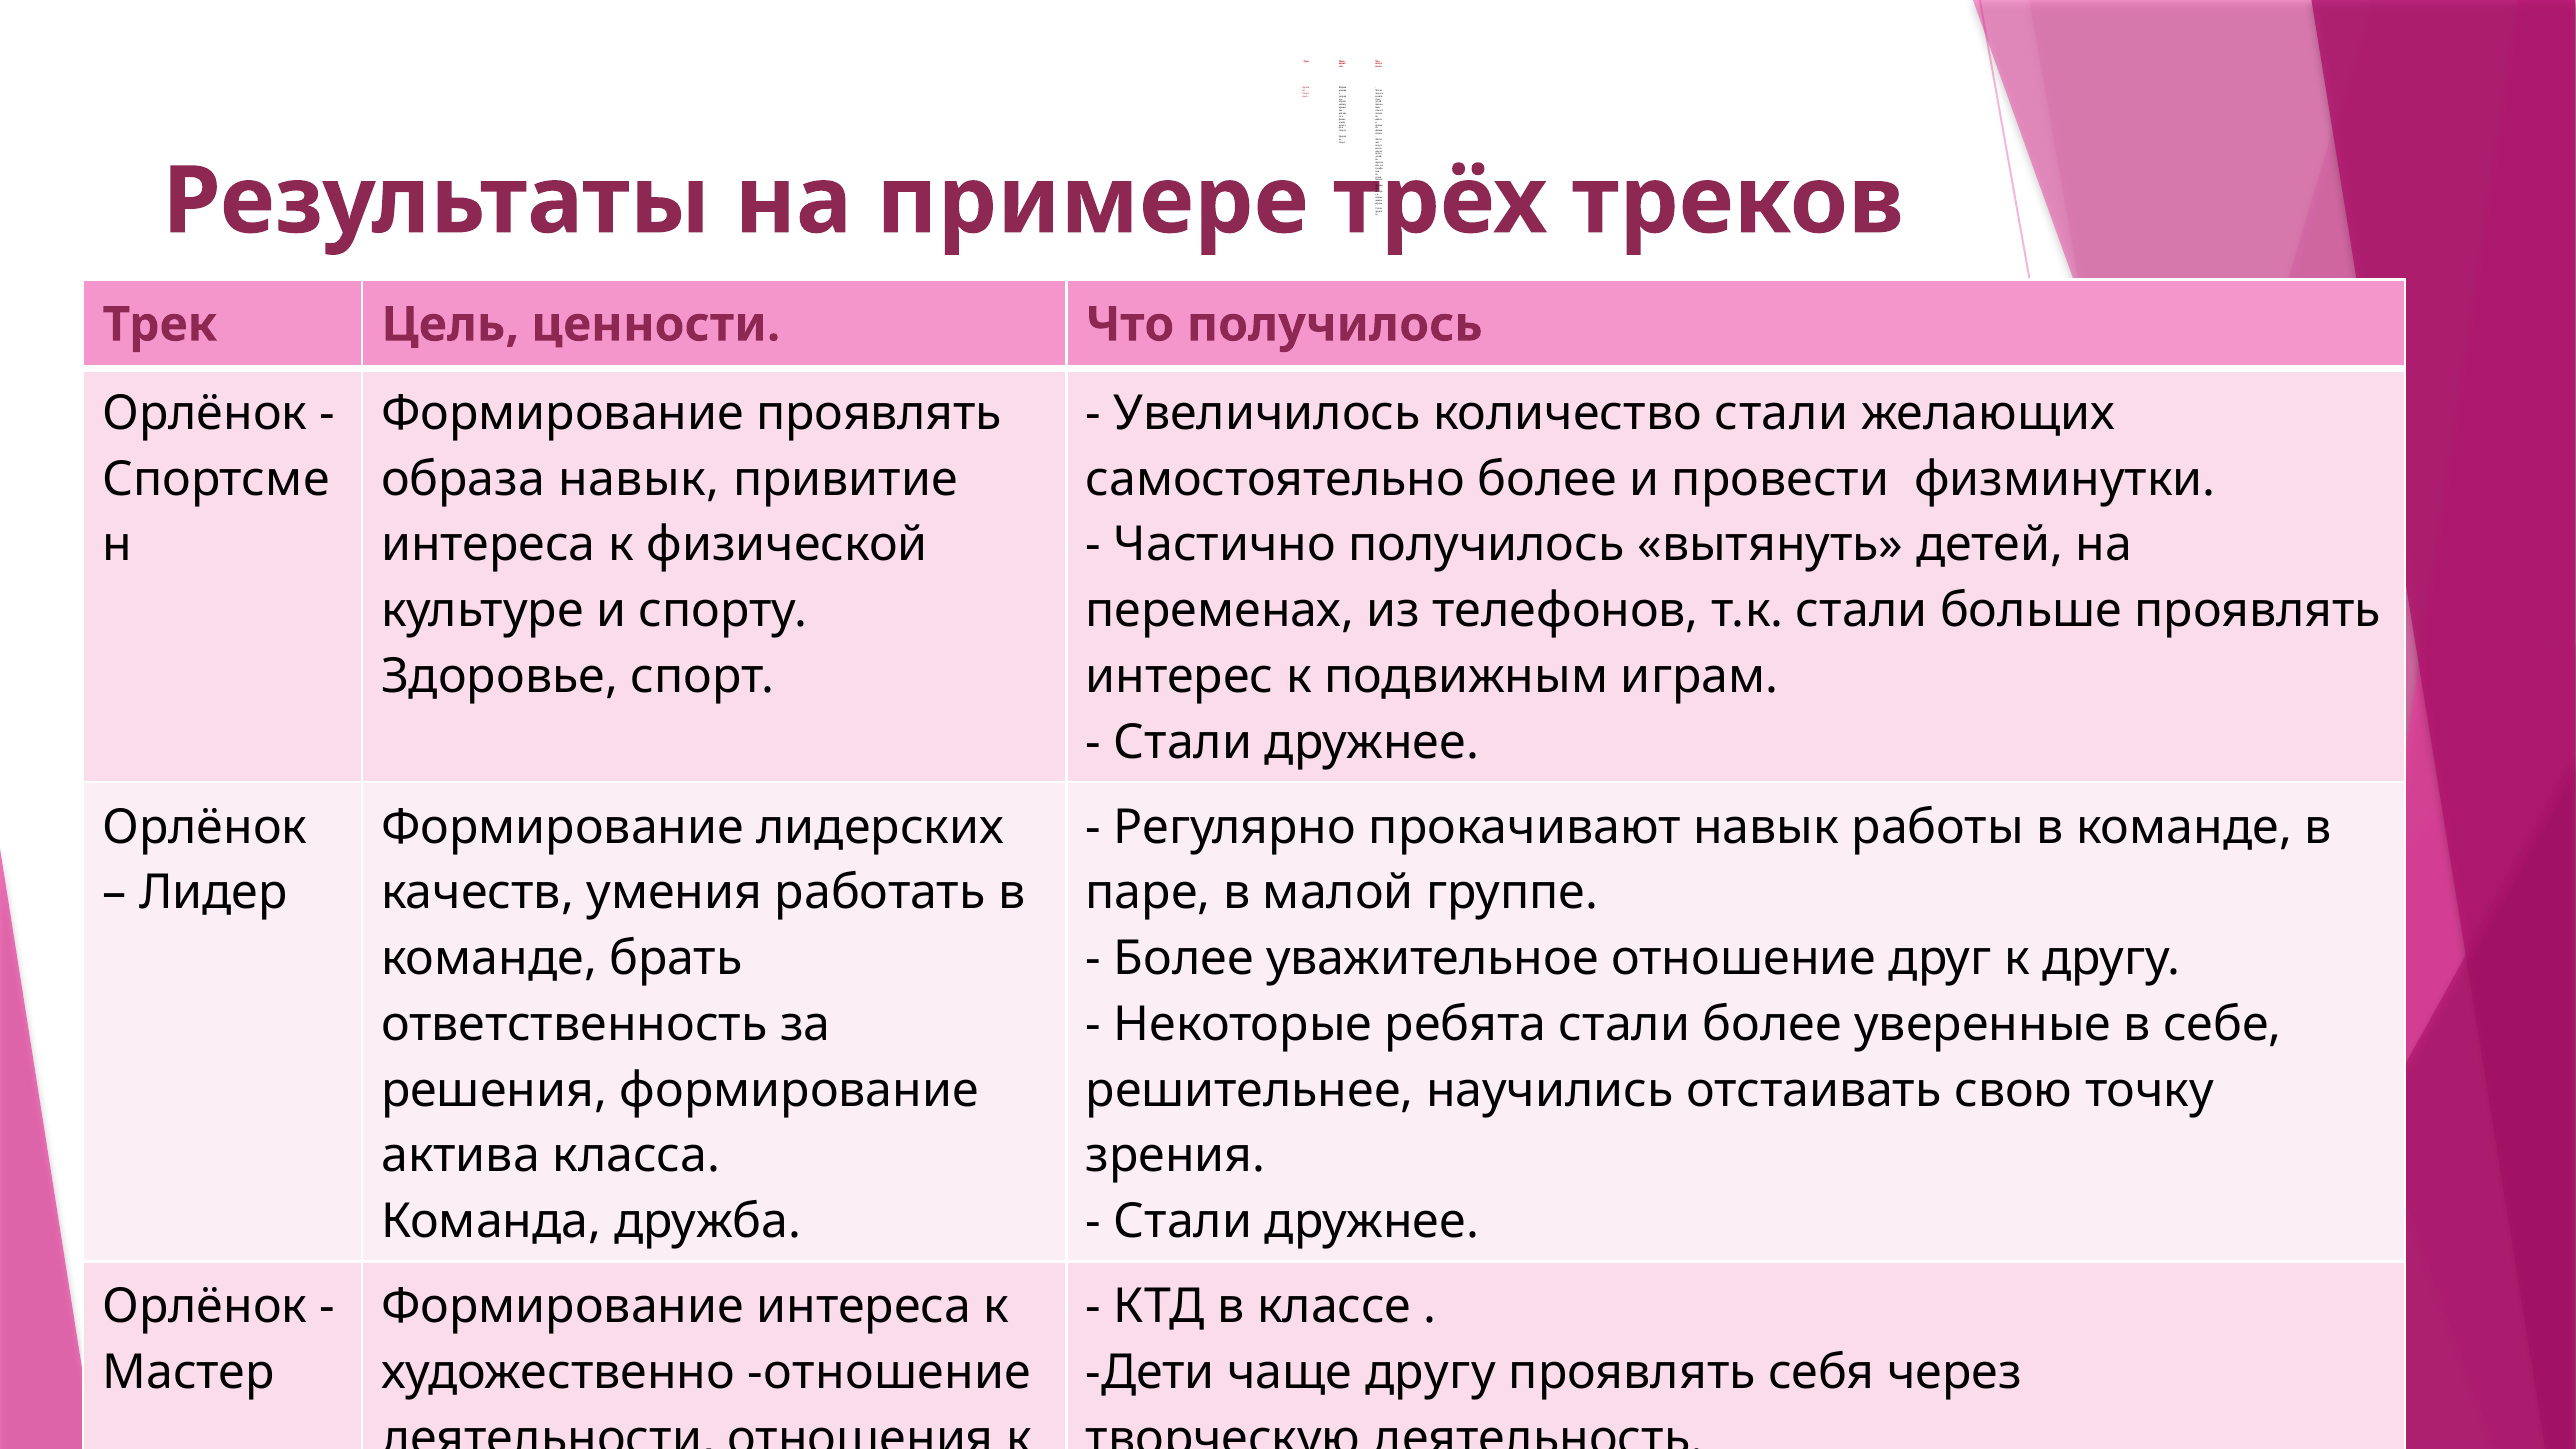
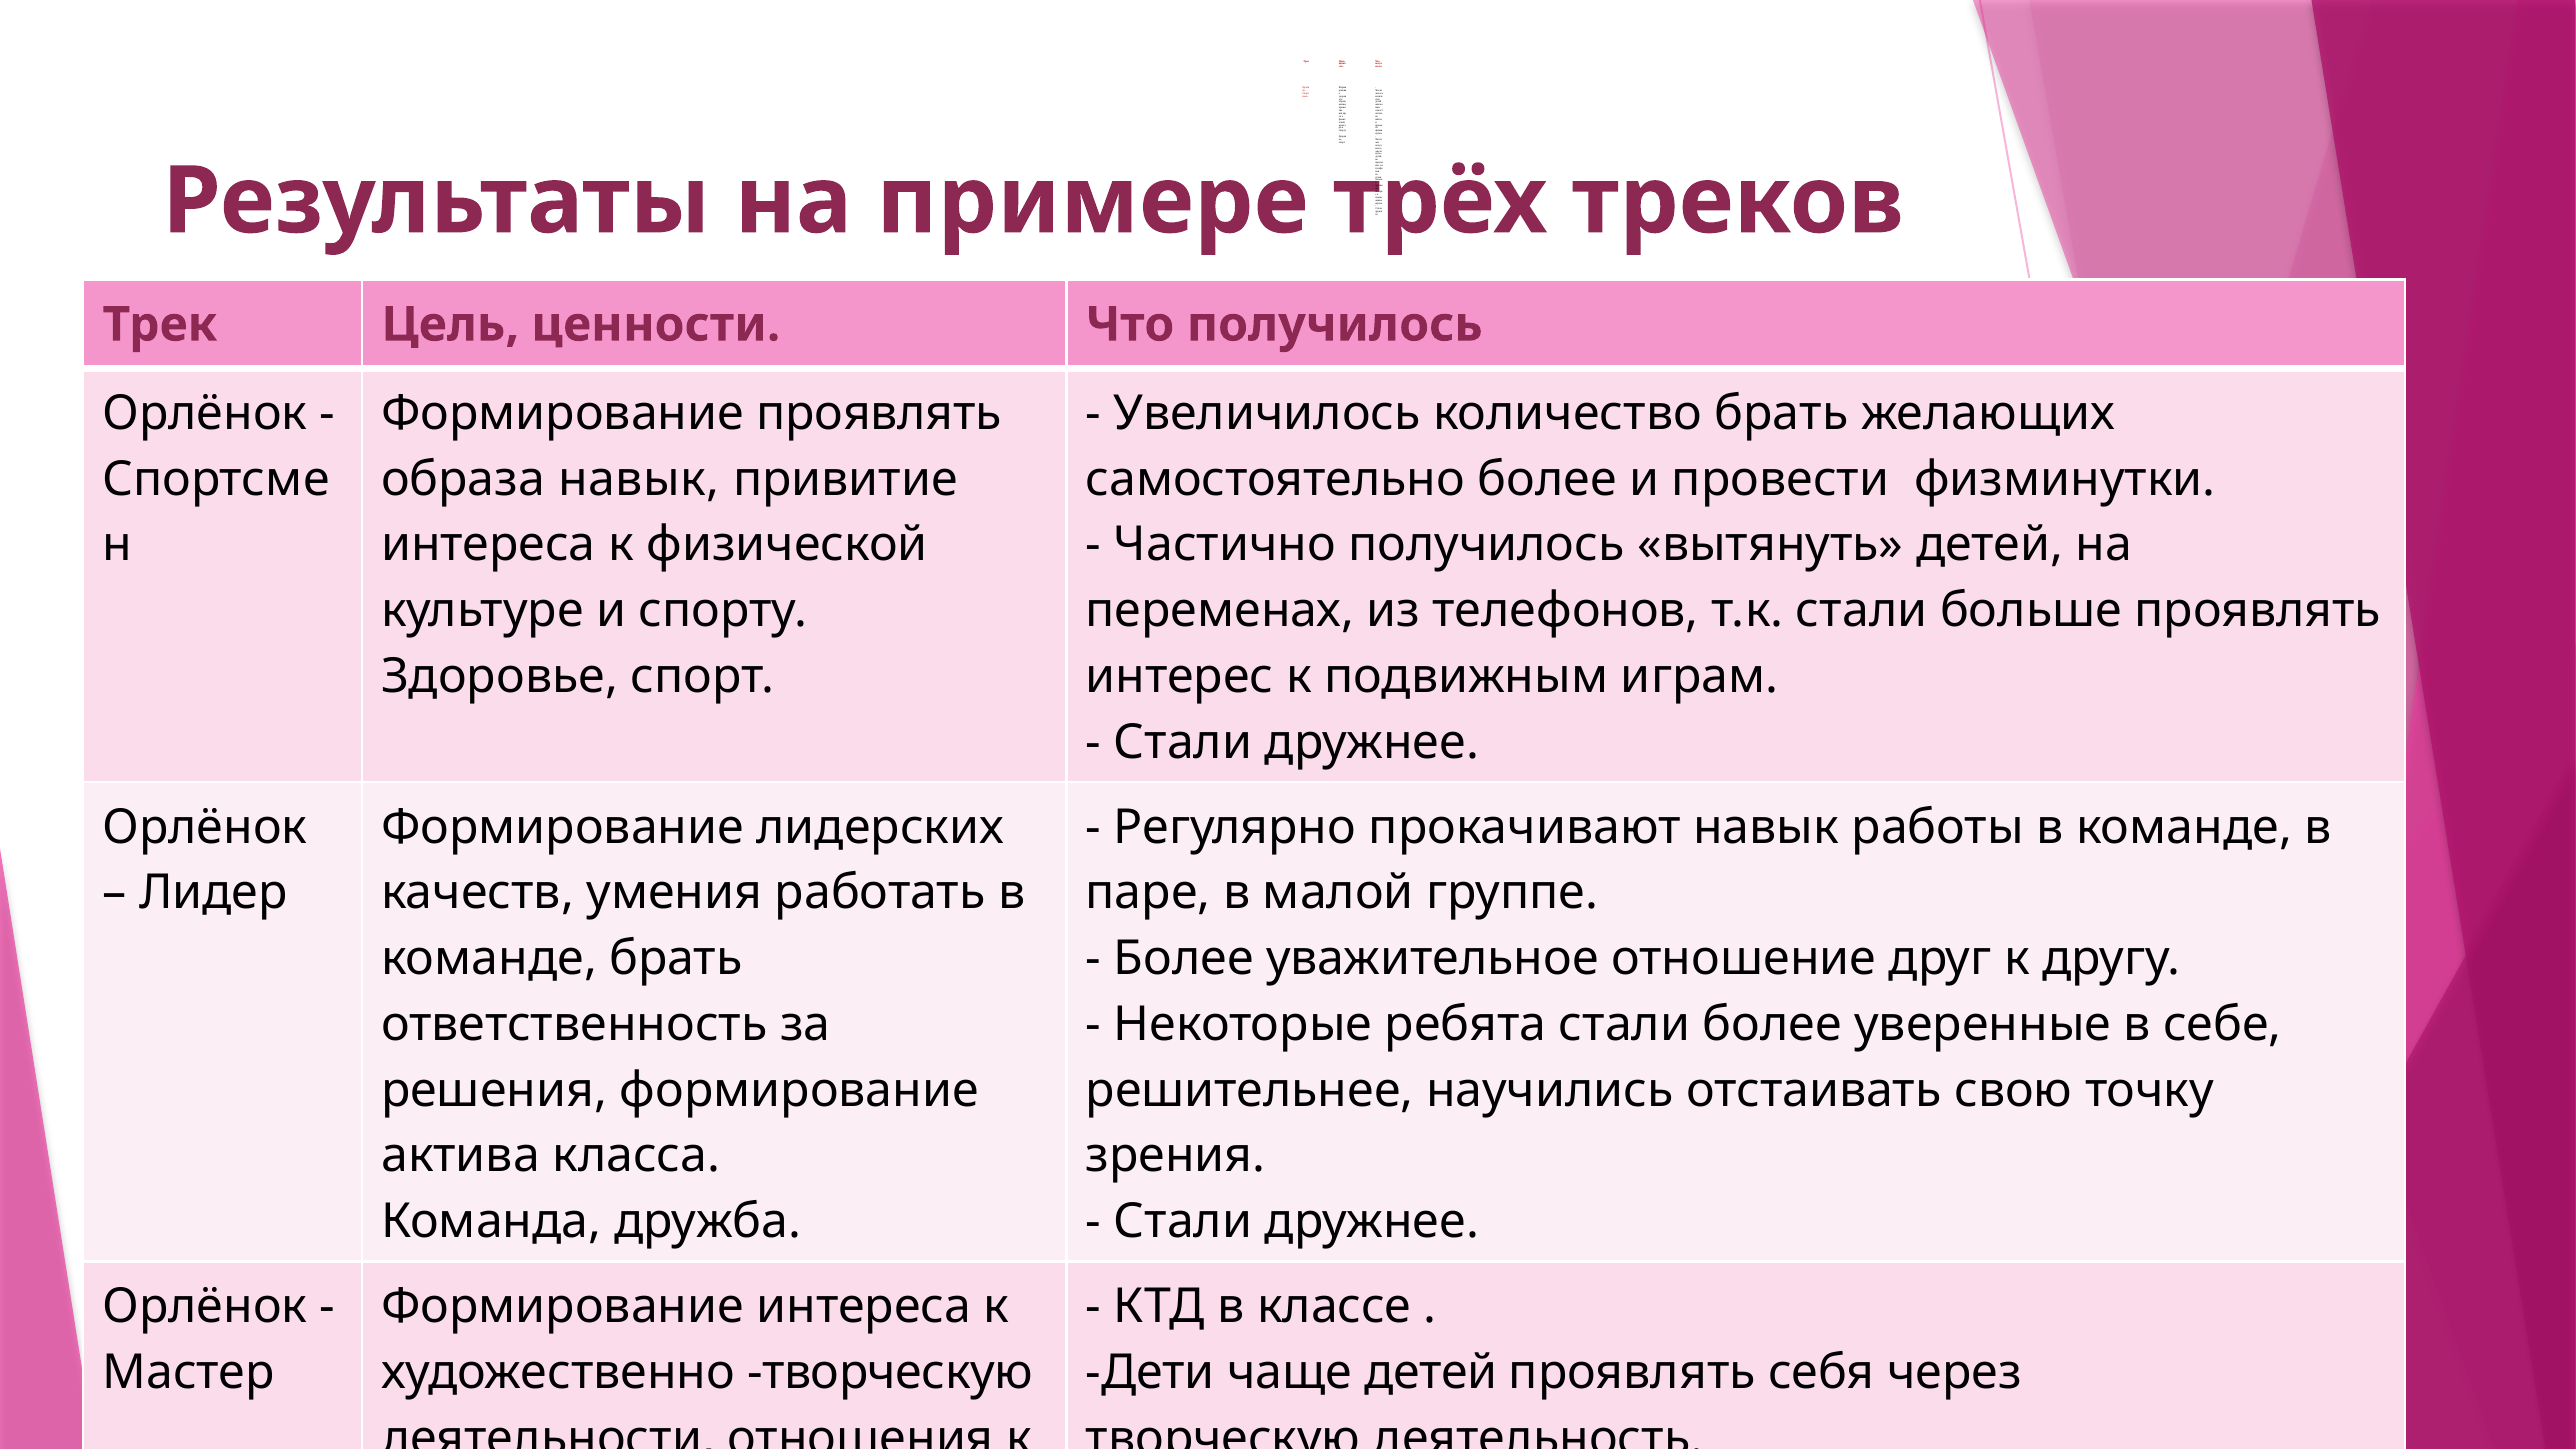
количество стали: стали -> брать (1782, 414)
художественно отношение: отношение -> творческую (890, 1372)
чаще другу: другу -> детей (1431, 1372)
